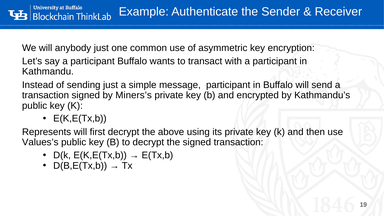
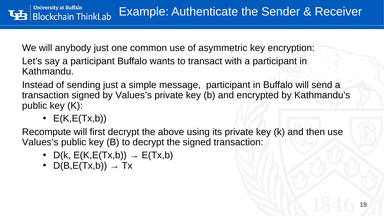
by Miners’s: Miners’s -> Values’s (134, 95)
Represents: Represents -> Recompute (47, 132)
